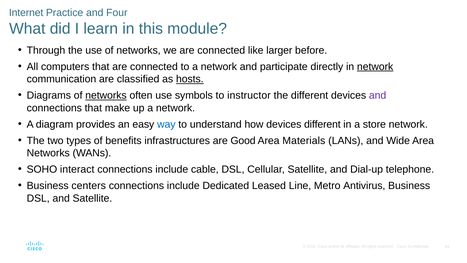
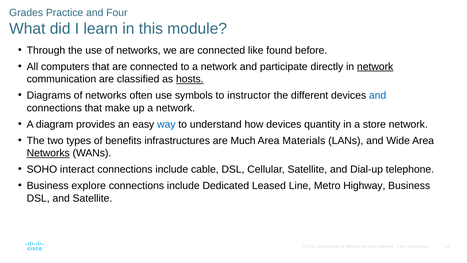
Internet: Internet -> Grades (26, 13)
larger: larger -> found (279, 50)
networks underline: present -> none (106, 95)
and colour: purple -> blue (378, 95)
devices different: different -> quantity (322, 124)
Good: Good -> Much (243, 140)
Networks underline: none -> present (48, 153)
centers: centers -> explore (89, 186)
Antivirus: Antivirus -> Highway (364, 186)
